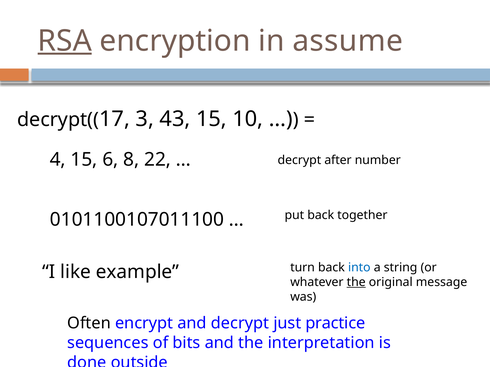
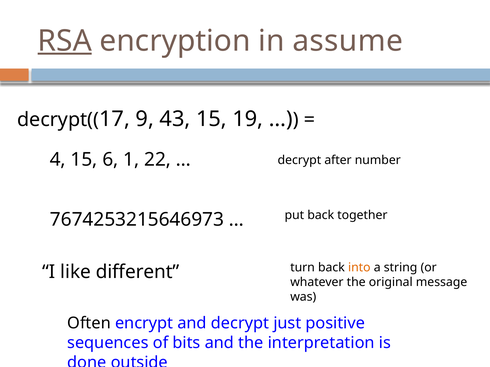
3: 3 -> 9 (145, 119)
10: 10 -> 19 (248, 119)
8: 8 -> 1 (131, 160)
0101100107011100: 0101100107011100 -> 7674253215646973 (137, 220)
example: example -> different (138, 272)
into colour: blue -> orange (359, 268)
the underline: present -> none (356, 283)
practice: practice -> positive (335, 324)
